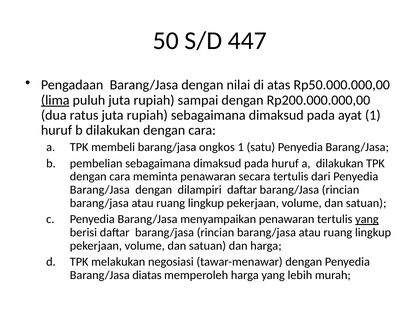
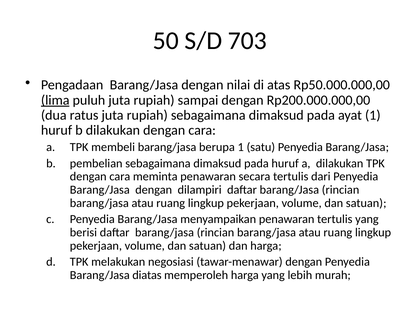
447: 447 -> 703 (247, 41)
ongkos: ongkos -> berupa (217, 147)
yang underline: present -> none (367, 219)
